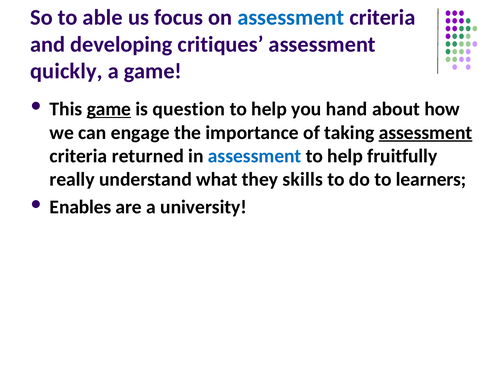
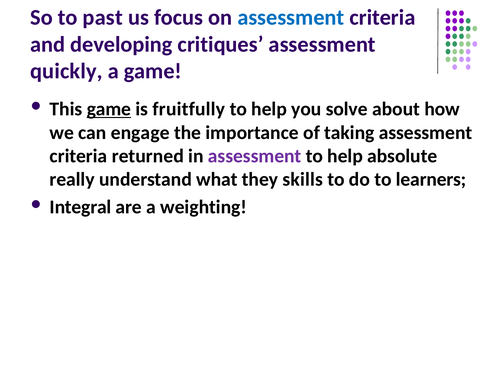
able: able -> past (103, 18)
question: question -> fruitfully (189, 109)
hand: hand -> solve (347, 109)
assessment underline: present -> none (426, 133)
assessment colour: blue -> purple (255, 156)
fruitfully: fruitfully -> absolute (402, 156)
Enables: Enables -> Integral (81, 207)
university: university -> weighting (204, 207)
